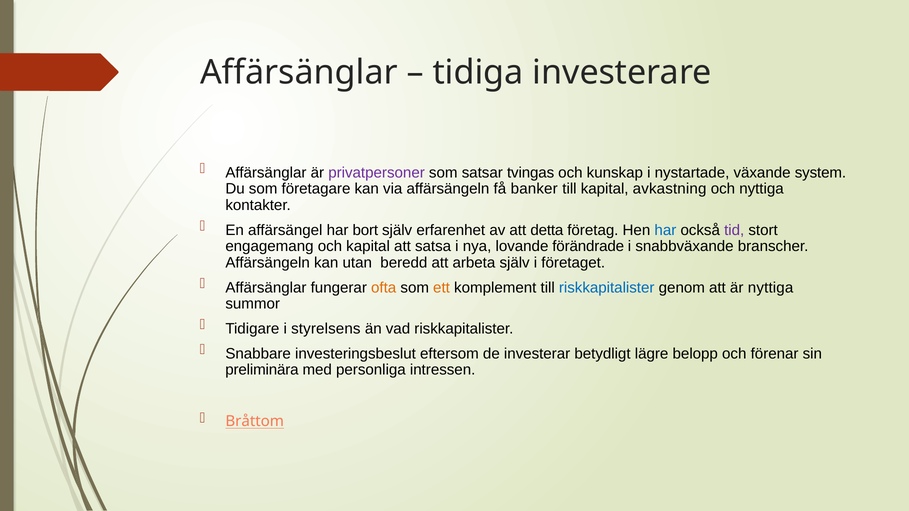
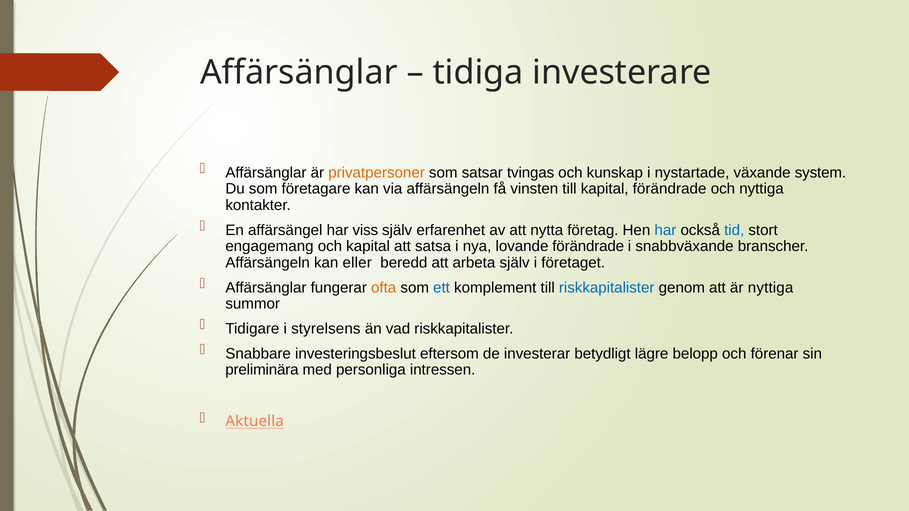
privatpersoner colour: purple -> orange (377, 173)
banker: banker -> vinsten (534, 189)
kapital avkastning: avkastning -> förändrade (670, 189)
bort: bort -> viss (365, 230)
detta: detta -> nytta (547, 230)
tid colour: purple -> blue (734, 230)
utan: utan -> eller (357, 263)
ett colour: orange -> blue (441, 288)
Bråttom: Bråttom -> Aktuella (255, 422)
